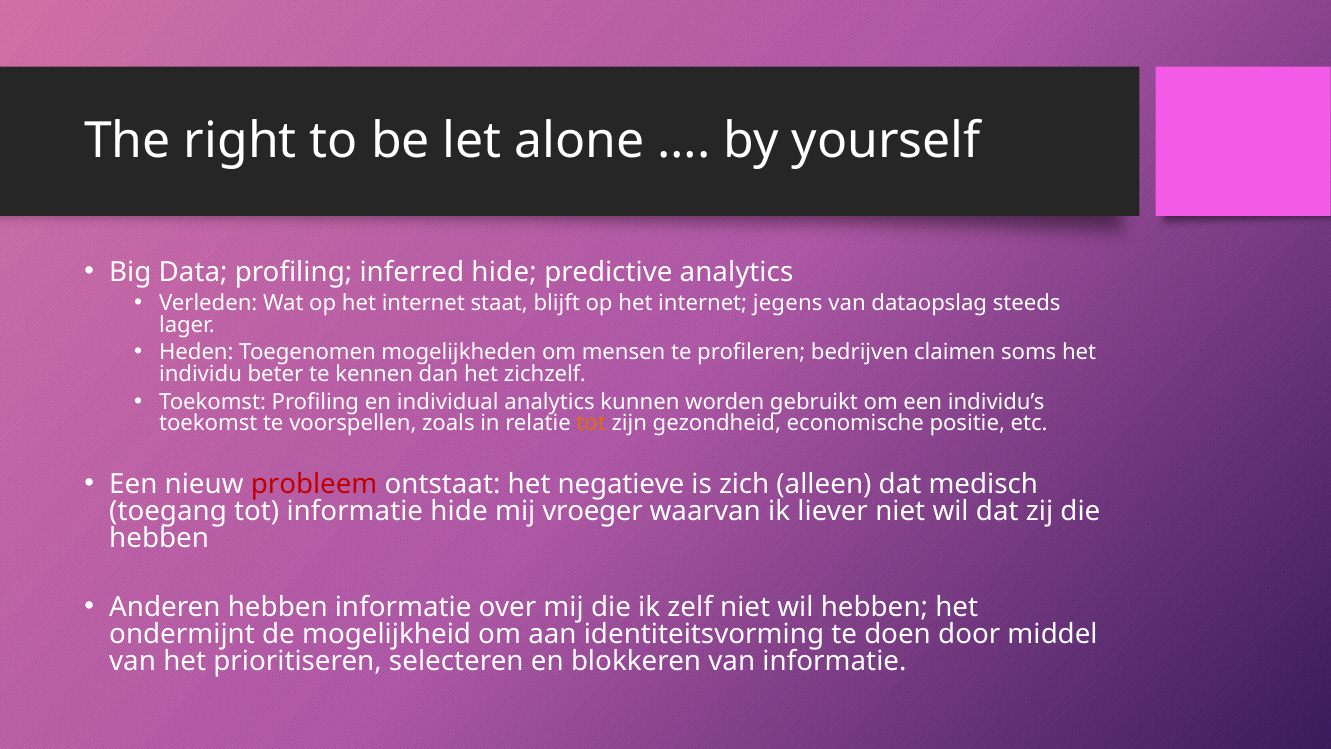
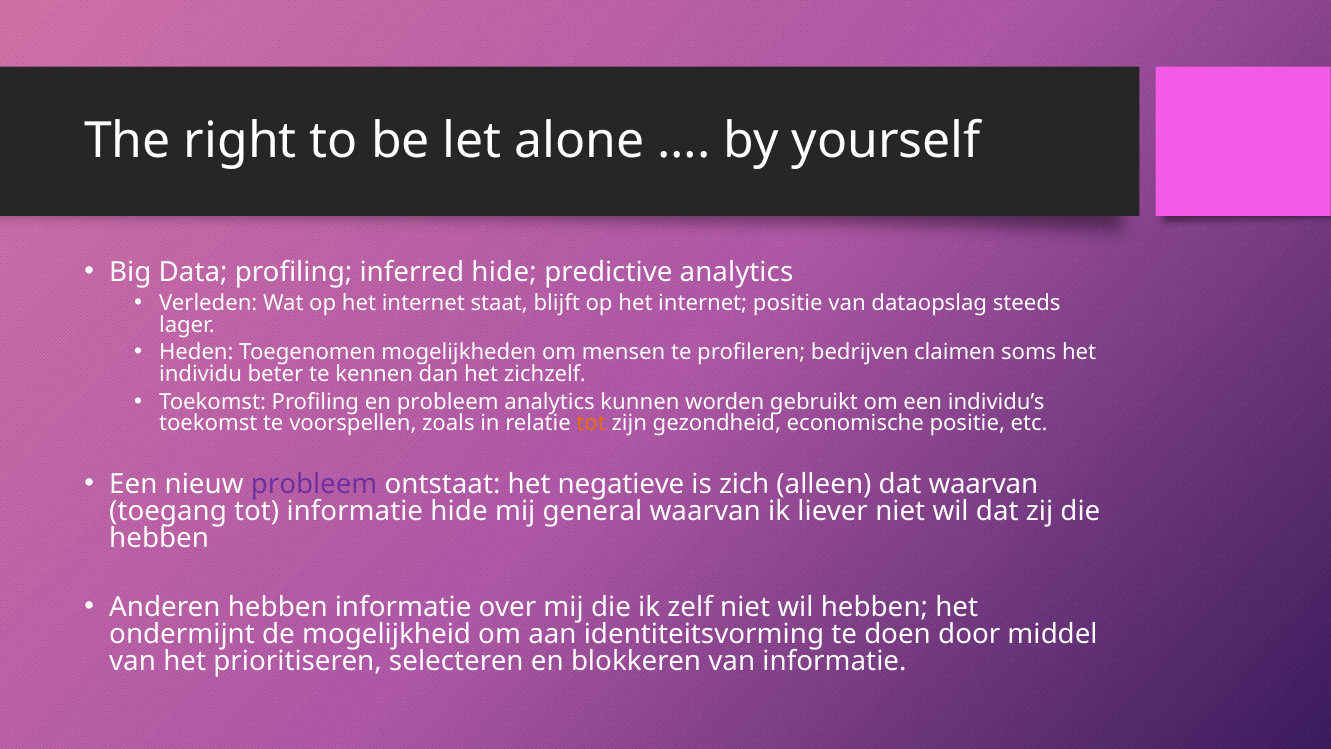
internet jegens: jegens -> positie (788, 303)
en individual: individual -> probleem (448, 402)
probleem colour: red -> purple (314, 484)
dat medisch: medisch -> waarvan (983, 484)
vroeger: vroeger -> general (592, 511)
